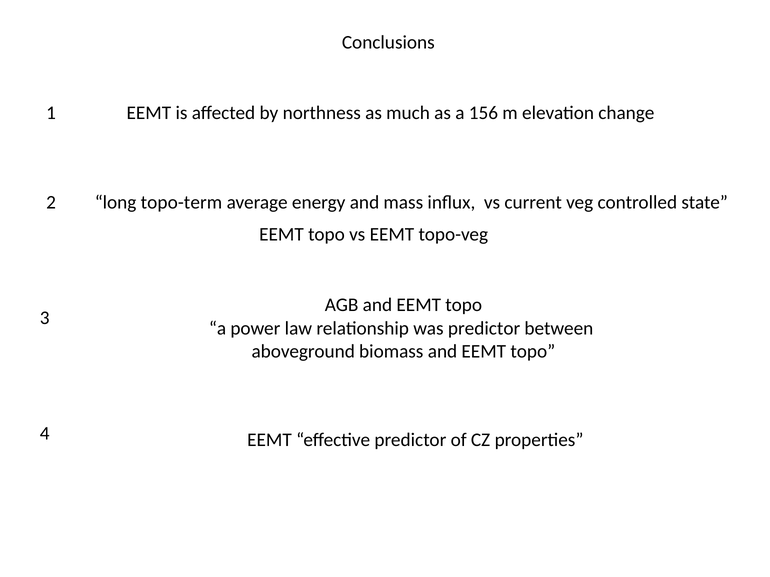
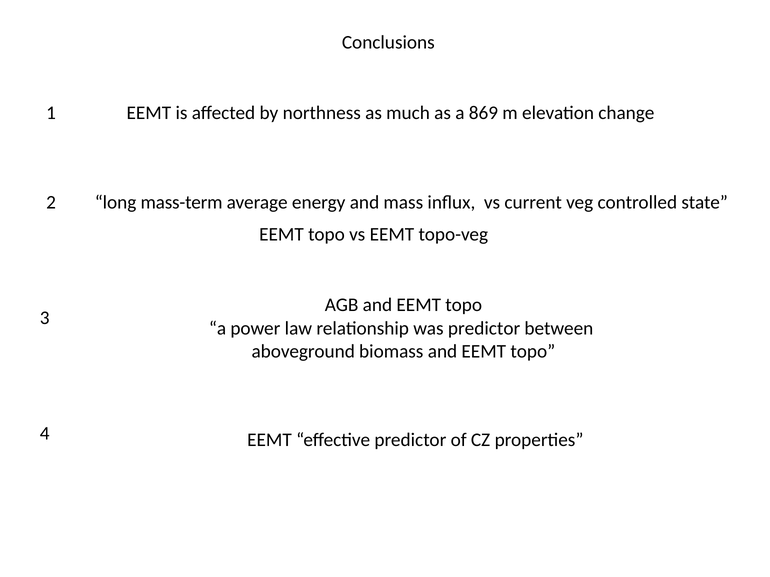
156: 156 -> 869 (483, 113)
topo-term: topo-term -> mass-term (182, 203)
